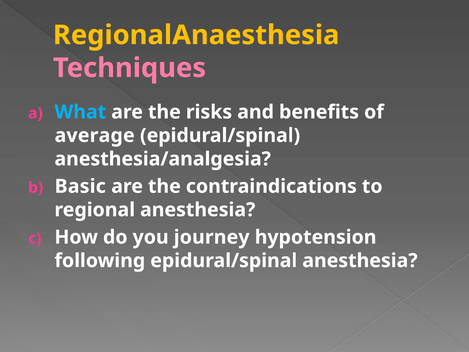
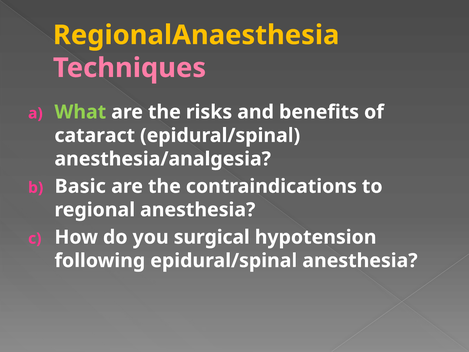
What colour: light blue -> light green (80, 112)
average: average -> cataract (95, 135)
journey: journey -> surgical (212, 237)
